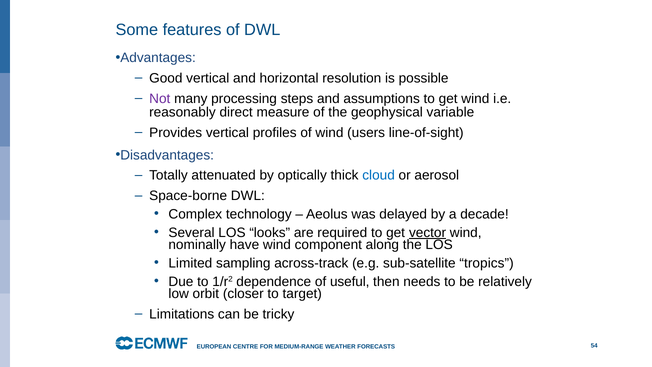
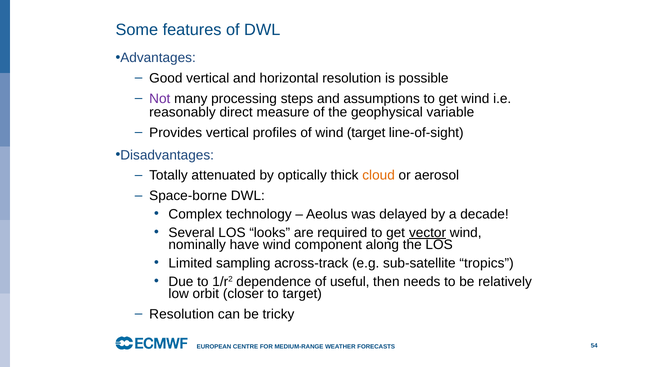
wind users: users -> target (366, 133)
cloud colour: blue -> orange (379, 175)
Limitations: Limitations -> Resolution (182, 314)
